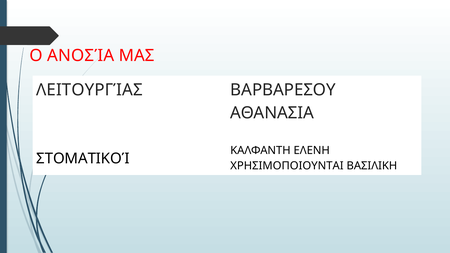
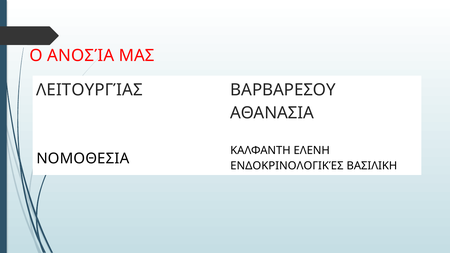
ΣΤΟΜΑΤΙΚΟΊ: ΣΤΟΜΑΤΙΚΟΊ -> ΝΟΜΟΘΕΣΙΑ (83, 158)
ΧΡΗΣΙΜΟΠΟΙΟΥΝΤΑΙ: ΧΡΗΣΙΜΟΠΟΙΟΥΝΤΑΙ -> ΕΝΔΟΚΡΙΝΟΛΟΓΙΚΈΣ (287, 166)
